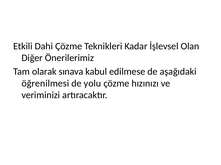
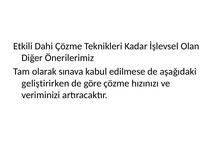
öğrenilmesi: öğrenilmesi -> geliştirirken (45, 84)
yolu: yolu -> göre (93, 84)
